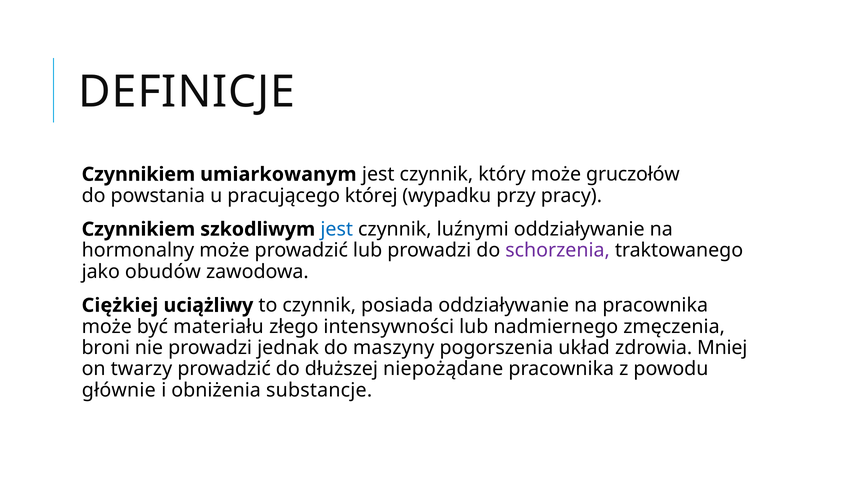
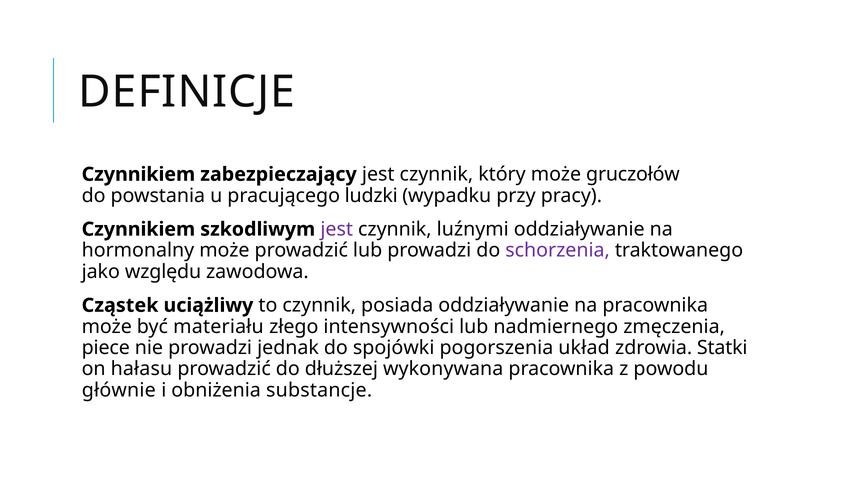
umiarkowanym: umiarkowanym -> zabezpieczający (278, 174)
której: której -> ludzki (371, 196)
jest colour: blue -> purple (337, 229)
obudów: obudów -> względu (163, 272)
Ciężkiej: Ciężkiej -> Cząstek (120, 305)
broni: broni -> piece (106, 348)
maszyny: maszyny -> spojówki (394, 348)
Mniej: Mniej -> Statki (722, 348)
twarzy: twarzy -> hałasu (141, 369)
niepożądane: niepożądane -> wykonywana (443, 369)
